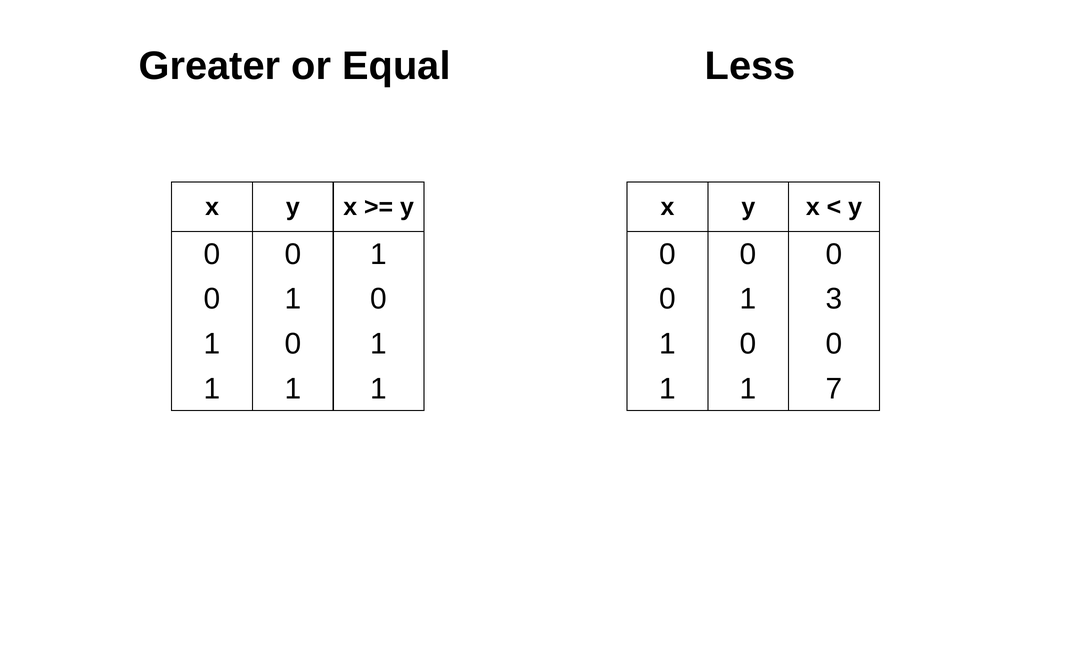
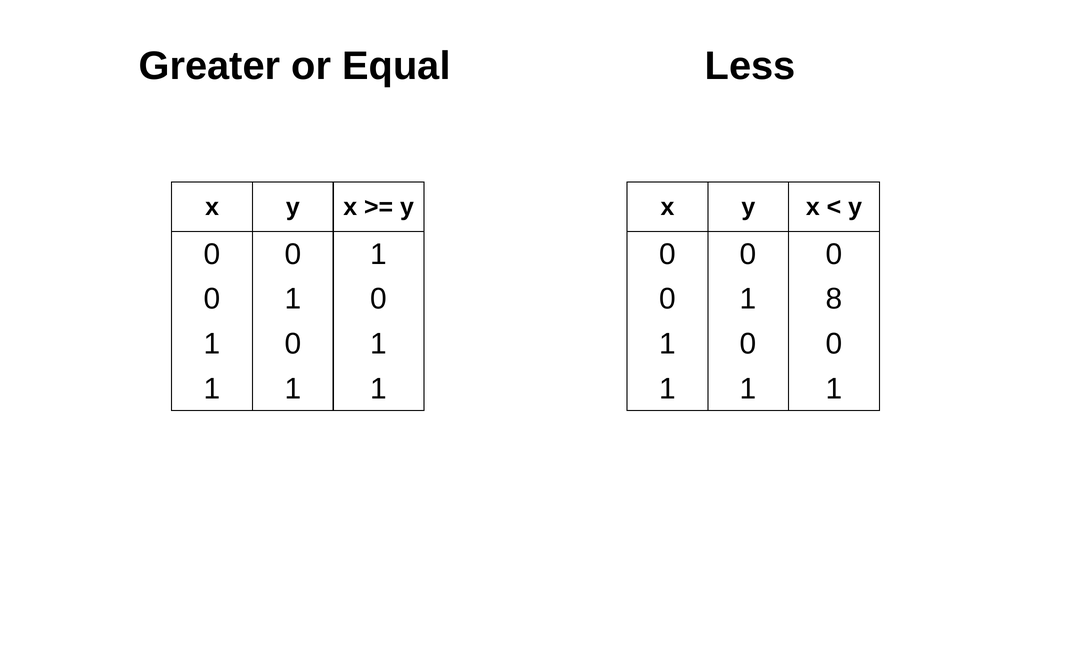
3: 3 -> 8 (834, 299)
7: 7 -> 1 (834, 389)
